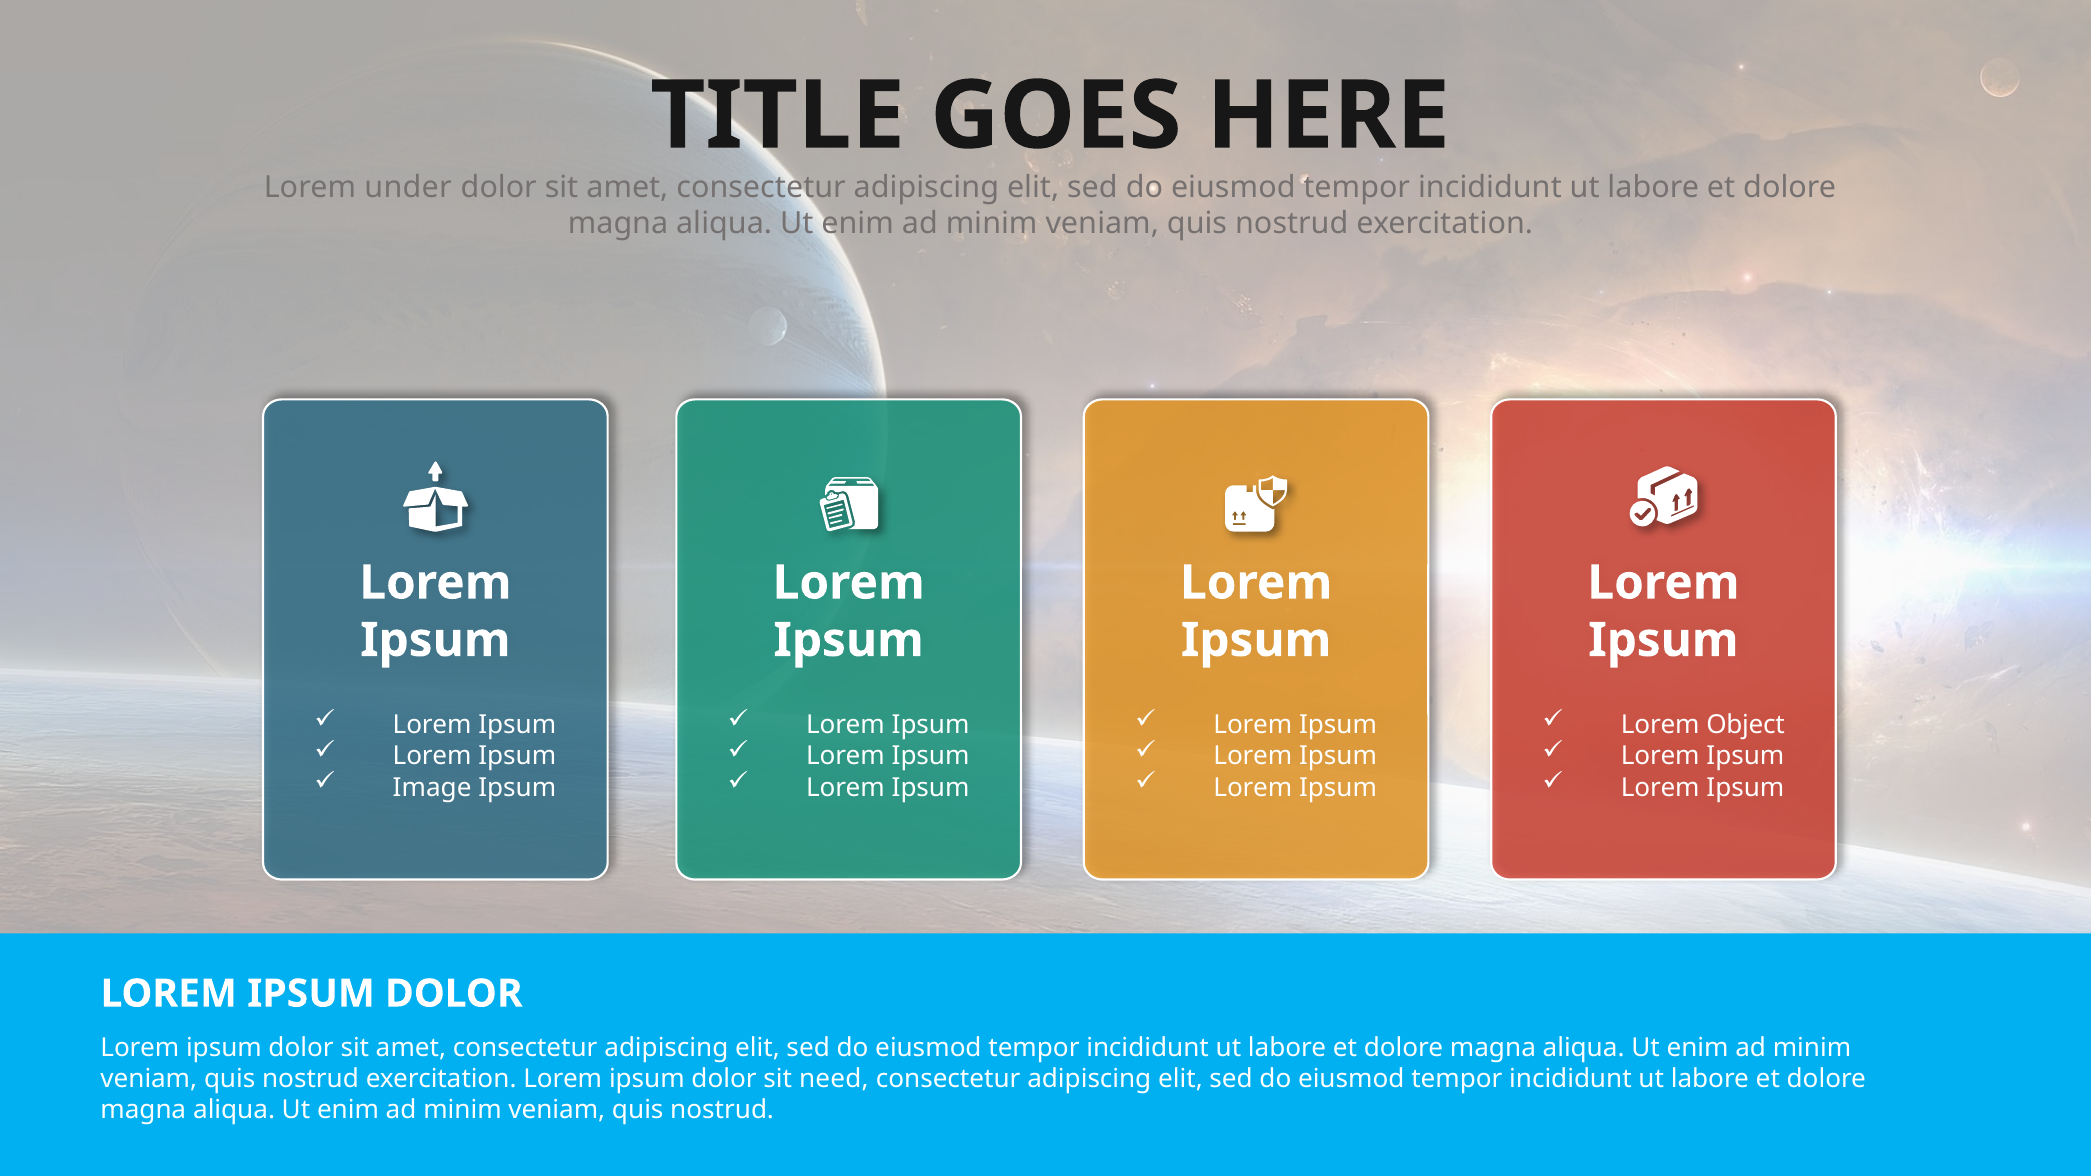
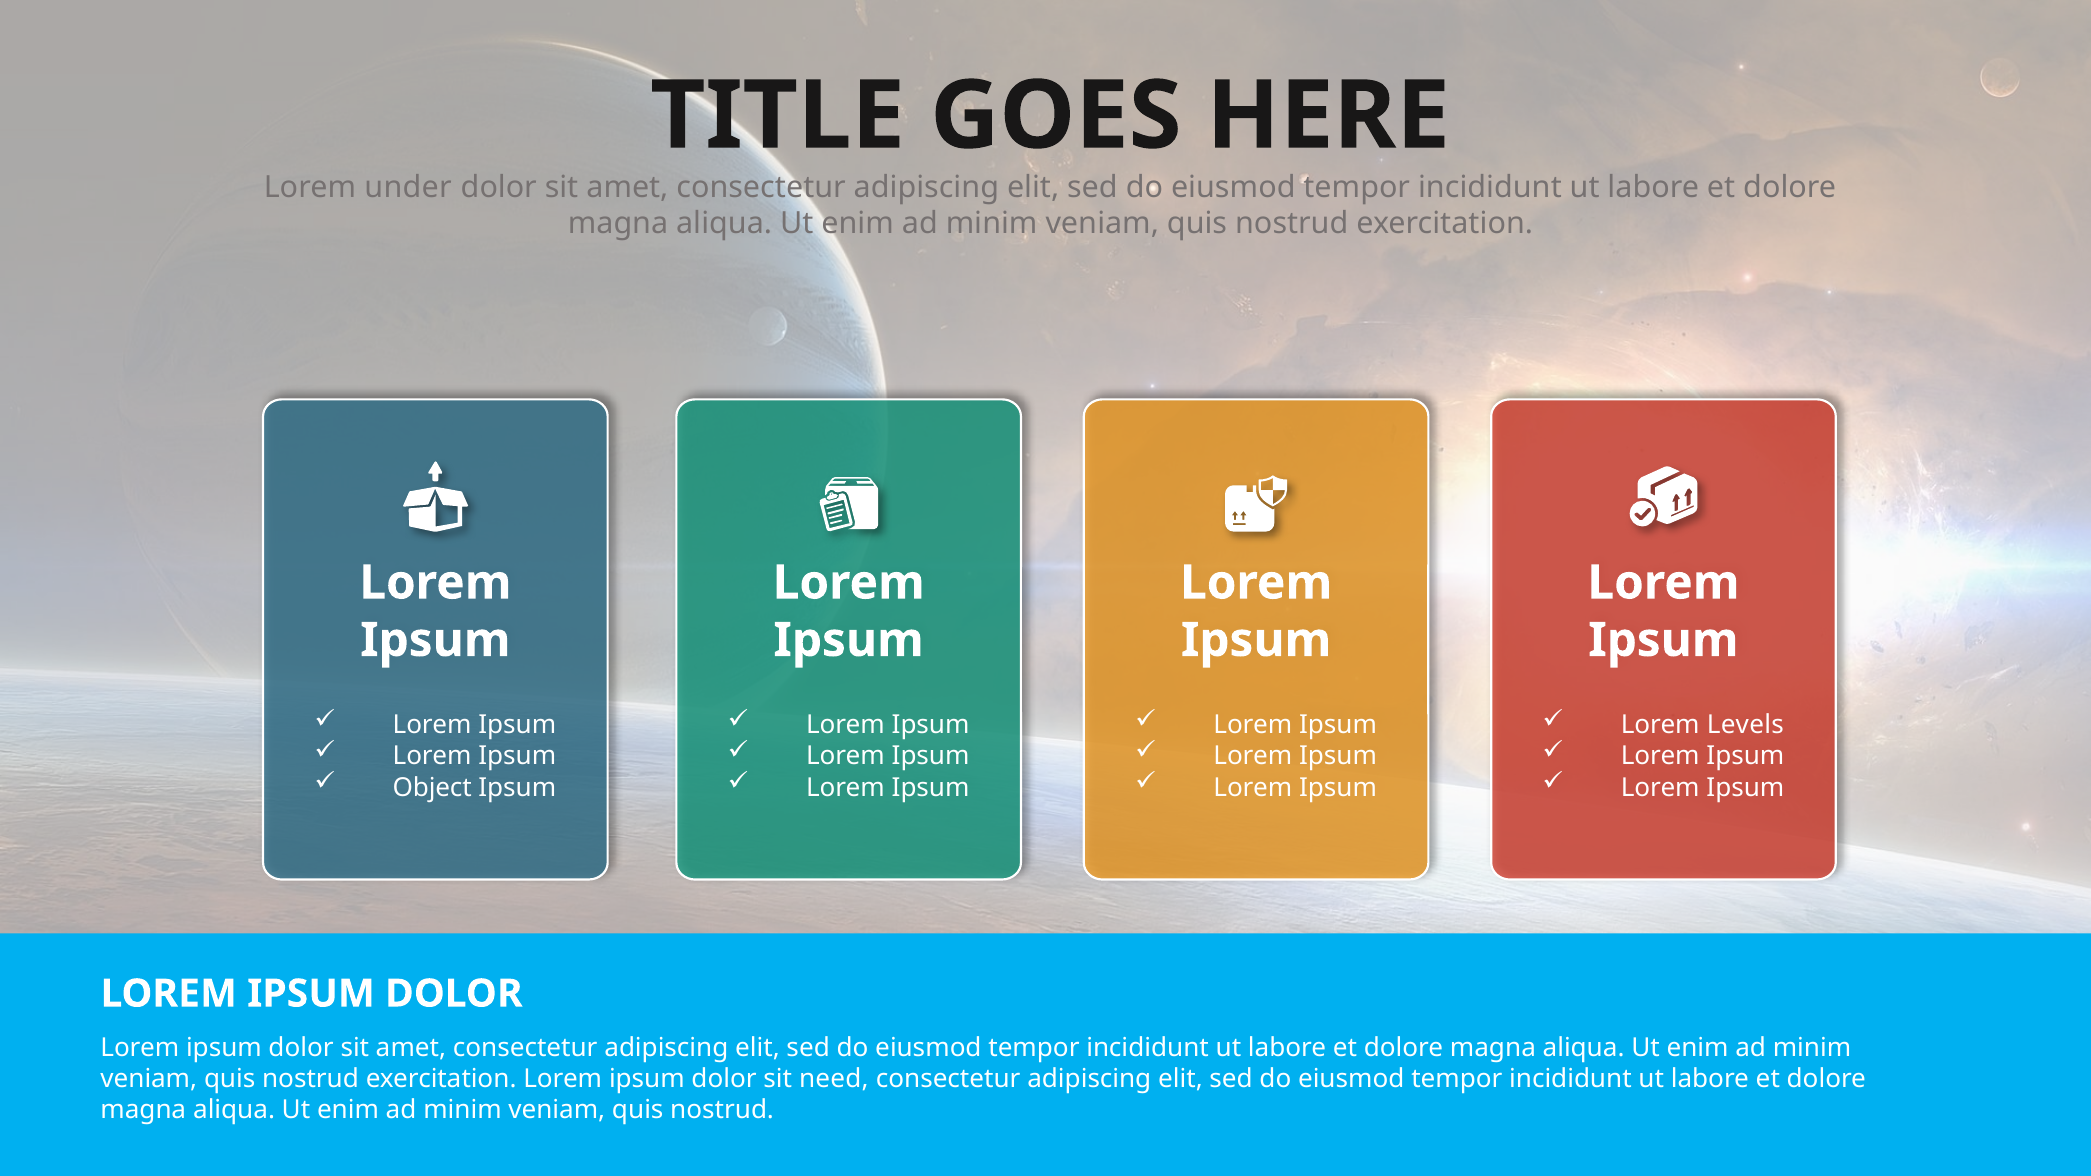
Object: Object -> Levels (1745, 725)
Image: Image -> Object (432, 788)
